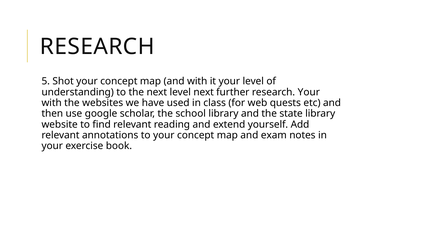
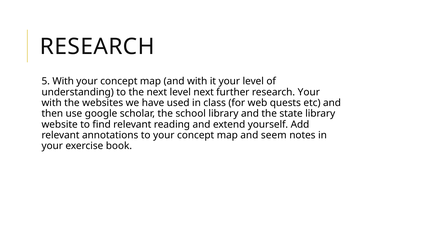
5 Shot: Shot -> With (63, 81)
exam: exam -> seem (274, 135)
